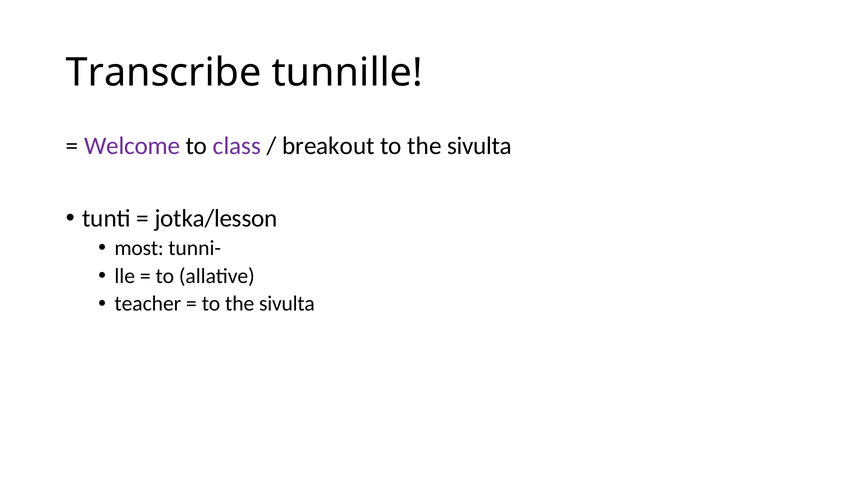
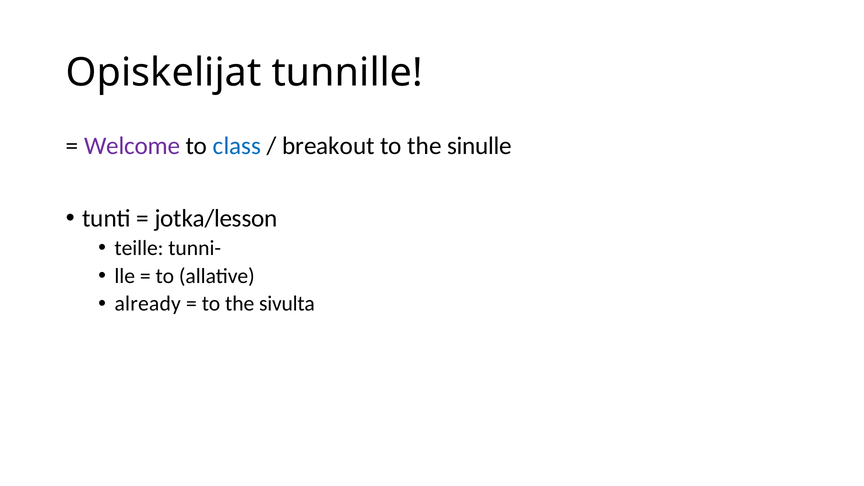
Transcribe: Transcribe -> Opiskelijat (164, 73)
class colour: purple -> blue (237, 146)
sivulta: sivulta -> sinulle (480, 146)
most: most -> teille (139, 248)
teacher: teacher -> already (148, 304)
